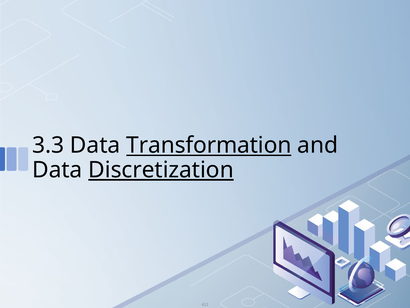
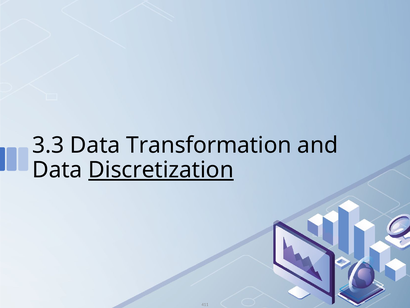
Transformation underline: present -> none (209, 145)
